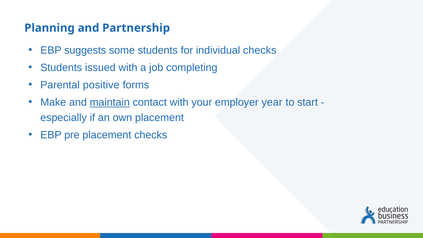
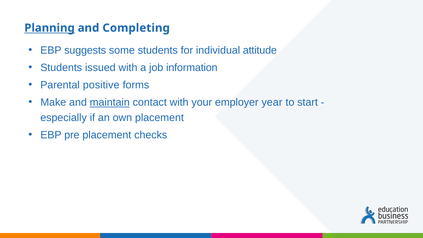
Planning underline: none -> present (49, 28)
Partnership: Partnership -> Completing (136, 28)
individual checks: checks -> attitude (260, 50)
completing: completing -> information (192, 68)
